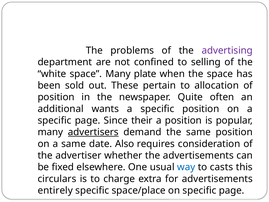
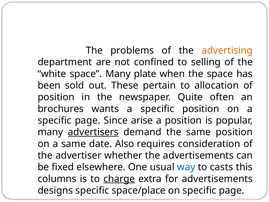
advertising colour: purple -> orange (227, 50)
additional: additional -> brochures (61, 109)
their: their -> arise (142, 120)
circulars: circulars -> columns (57, 179)
charge underline: none -> present (119, 179)
entirely: entirely -> designs (55, 190)
